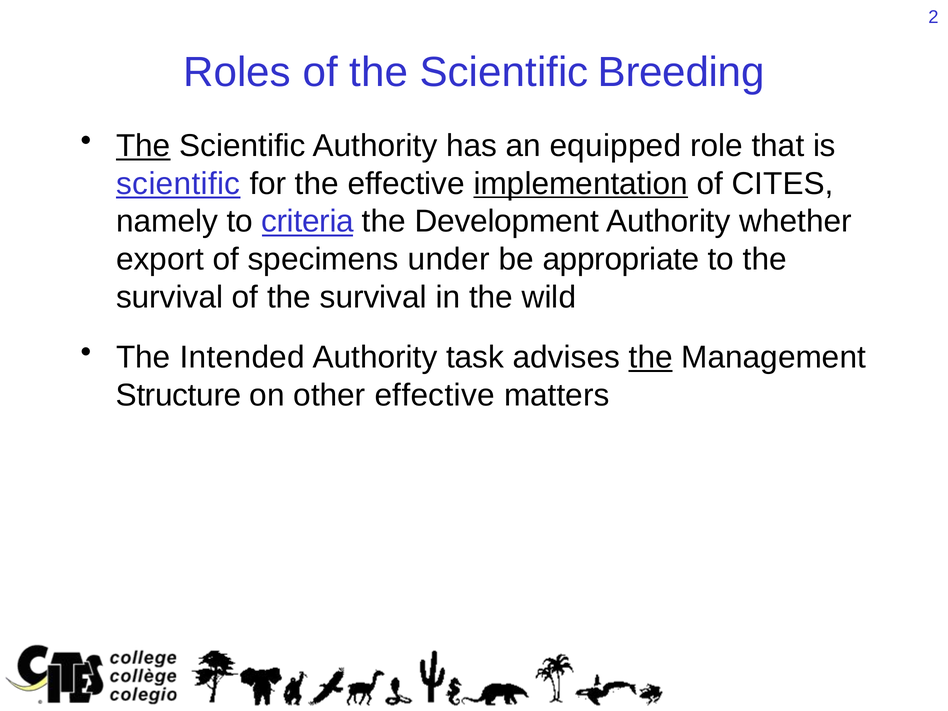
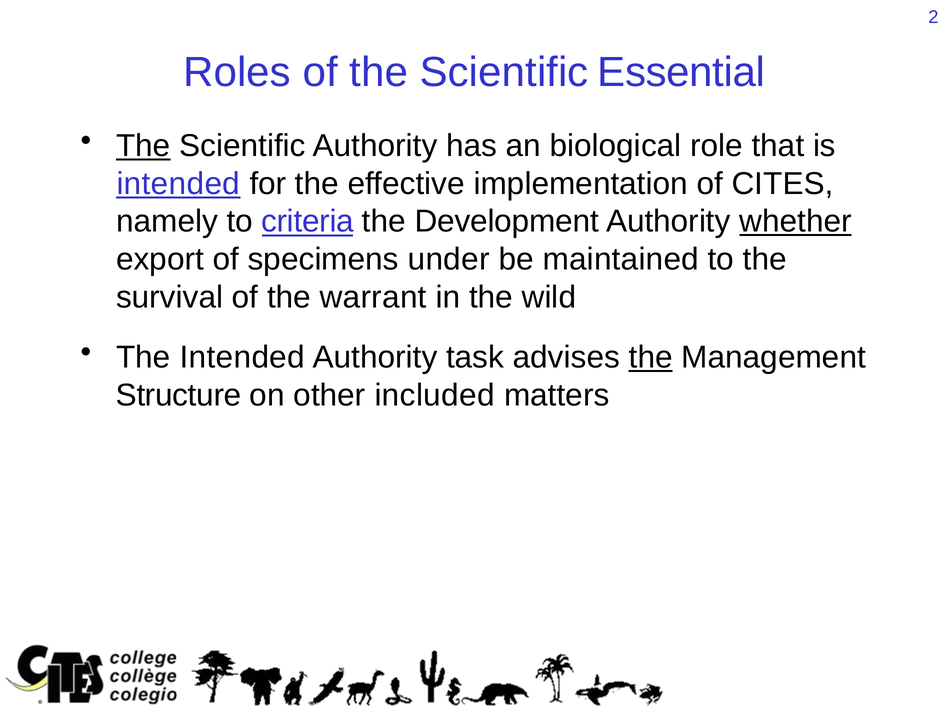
Breeding: Breeding -> Essential (681, 72)
equipped: equipped -> biological (616, 146)
scientific: scientific -> intended (178, 184)
implementation underline: present -> none (581, 184)
whether underline: none -> present (796, 222)
appropriate: appropriate -> maintained (621, 259)
of the survival: survival -> warrant (373, 297)
other effective: effective -> included (435, 395)
